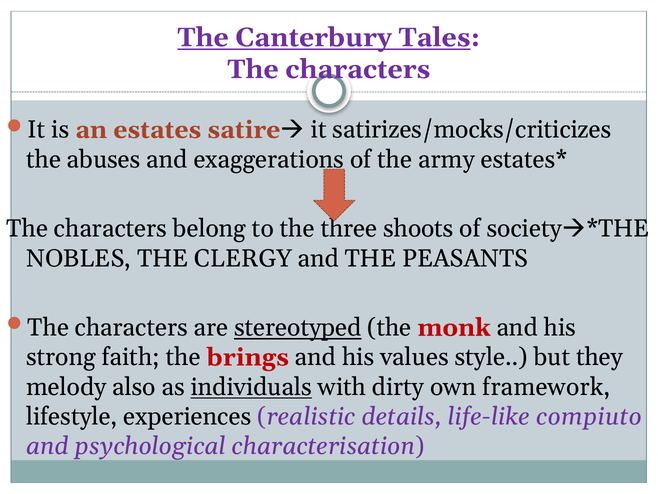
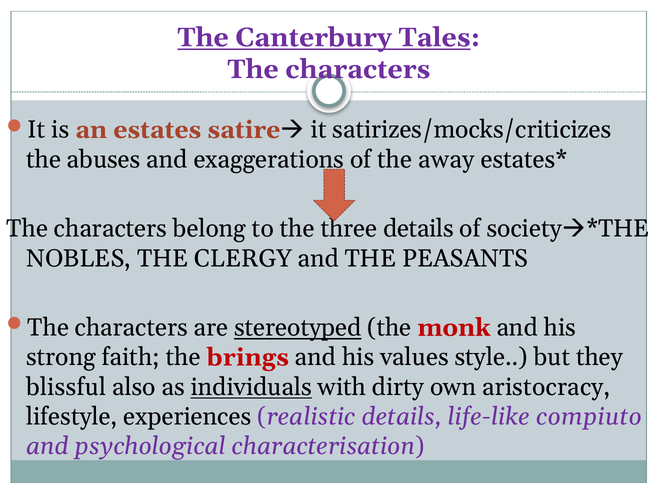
army: army -> away (446, 159)
three shoots: shoots -> details (418, 228)
melody: melody -> blissful (66, 387)
framework: framework -> aristocracy (546, 387)
